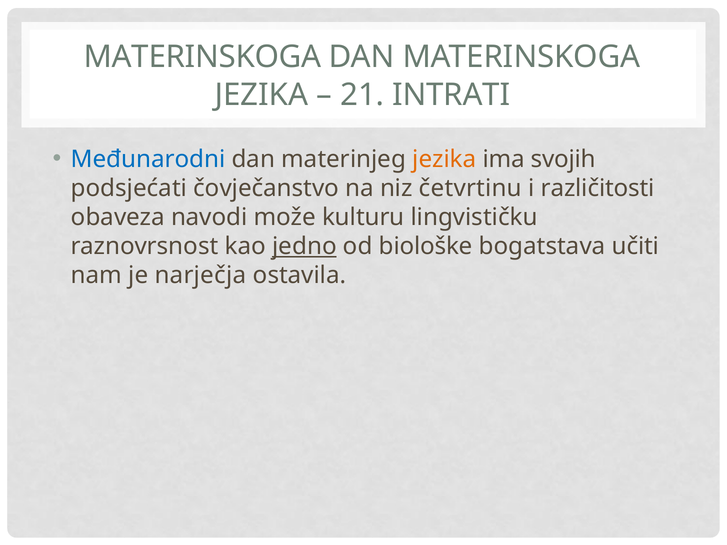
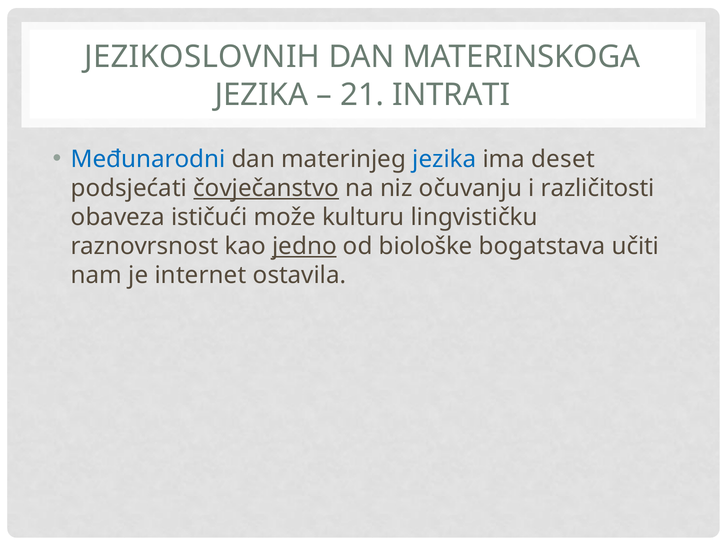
MATERINSKOGA: MATERINSKOGA -> JEZIKOSLOVNIH (202, 57)
jezika colour: orange -> blue (444, 159)
svojih: svojih -> deset (563, 159)
čovječanstvo underline: none -> present (266, 188)
četvrtinu: četvrtinu -> očuvanju (470, 188)
navodi: navodi -> ističući (209, 217)
narječja: narječja -> internet (201, 276)
